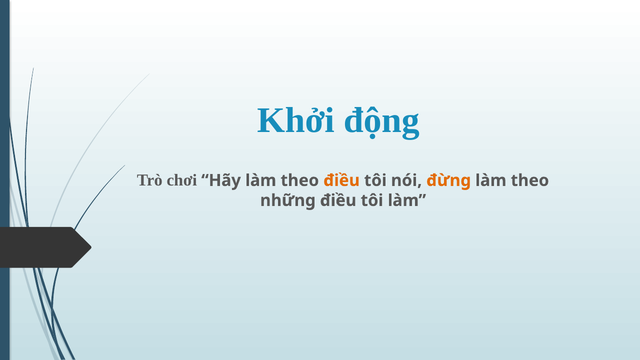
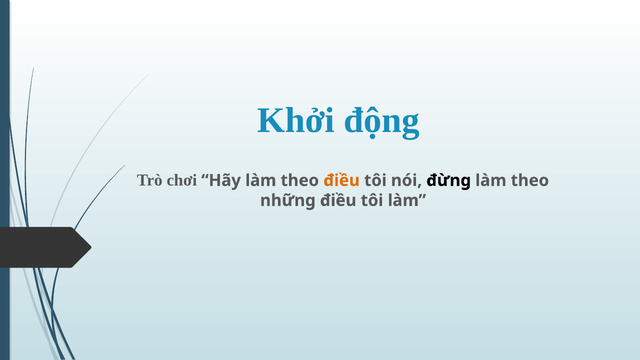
đừng colour: orange -> black (449, 180)
